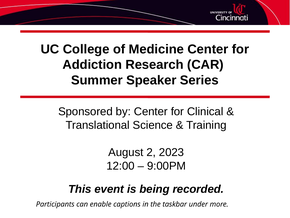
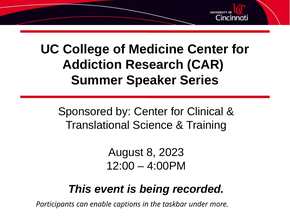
2: 2 -> 8 (151, 152)
9:00PM: 9:00PM -> 4:00PM (166, 165)
